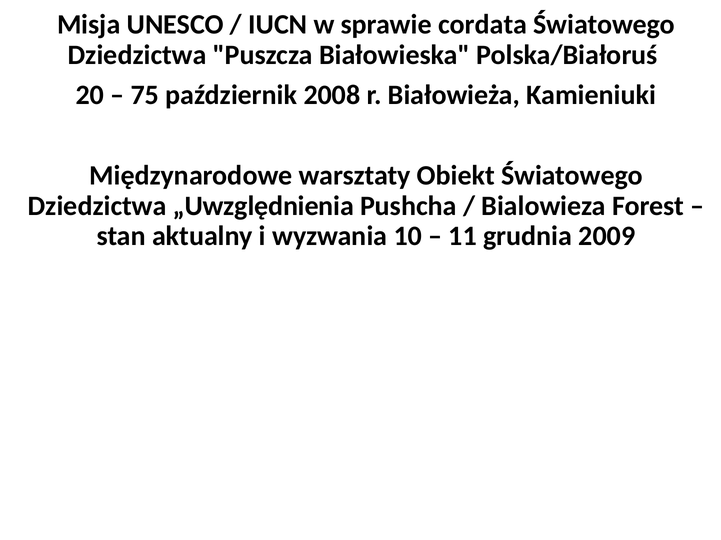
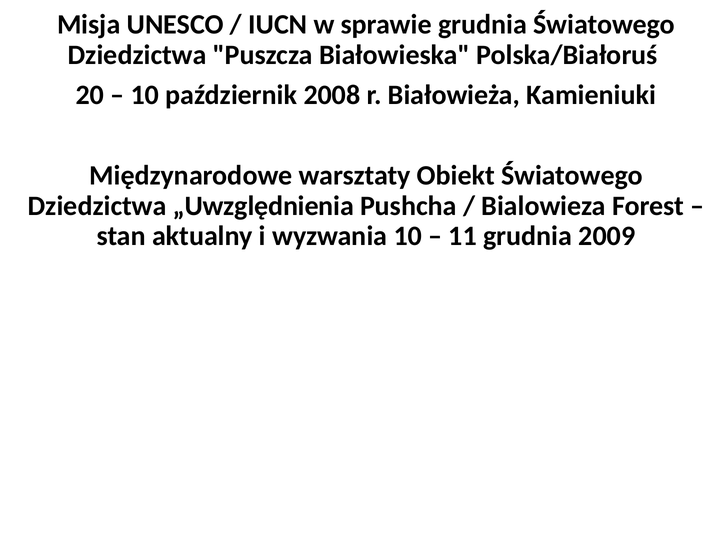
sprawie cordata: cordata -> grudnia (483, 25)
75: 75 -> 10 (145, 95)
